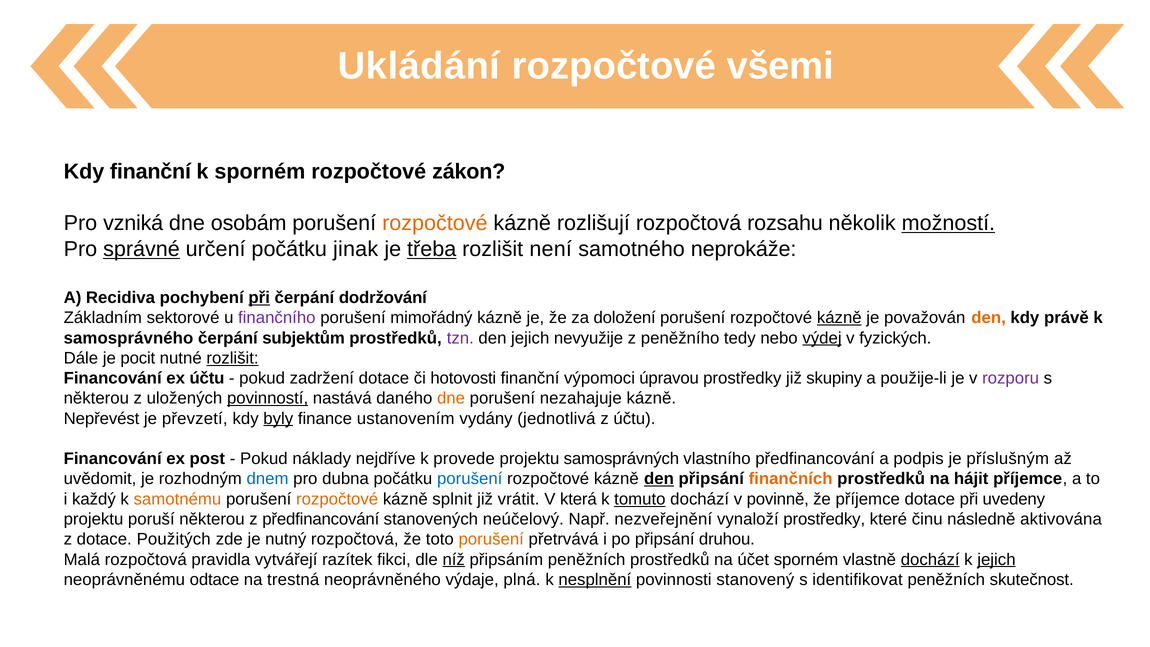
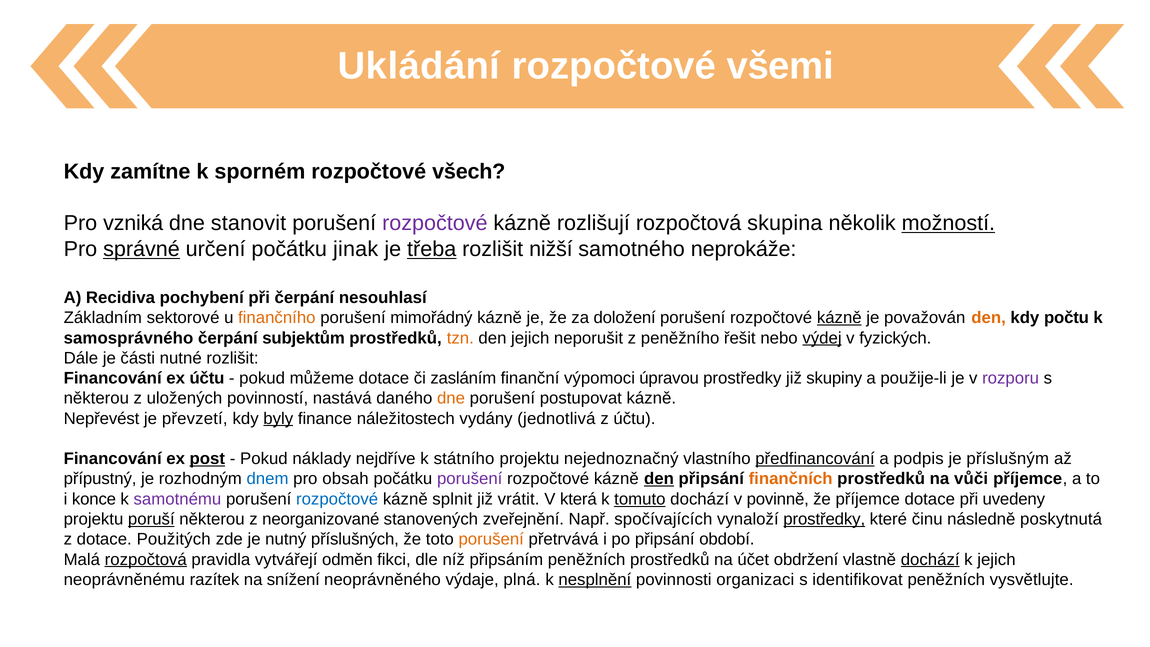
Kdy finanční: finanční -> zamítne (150, 171)
zákon: zákon -> všech (469, 171)
osobám: osobám -> stanovit (249, 223)
rozpočtové colour: orange -> purple (435, 223)
rozsahu: rozsahu -> skupina (785, 223)
není: není -> nižší (551, 249)
při underline: present -> none (259, 298)
dodržování: dodržování -> nesouhlasí (383, 298)
finančního colour: purple -> orange (277, 318)
právě: právě -> počtu (1066, 318)
tzn colour: purple -> orange (460, 338)
nevyužije: nevyužije -> neporušit (589, 338)
tedy: tedy -> řešit (740, 338)
pocit: pocit -> části (138, 358)
rozlišit underline: present -> none (233, 358)
zadržení: zadržení -> můžeme (322, 378)
hotovosti: hotovosti -> zasláním (463, 378)
povinností underline: present -> none (268, 398)
nezahajuje: nezahajuje -> postupovat (581, 398)
ustanovením: ustanovením -> náležitostech (406, 418)
post underline: none -> present (207, 459)
provede: provede -> státního (464, 459)
samosprávných: samosprávných -> nejednoznačný (621, 459)
předfinancování underline: none -> present (815, 459)
uvědomit: uvědomit -> přípustný (100, 479)
dubna: dubna -> obsah (345, 479)
porušení colour: blue -> purple (470, 479)
hájit: hájit -> vůči (971, 479)
každý: každý -> konce (94, 499)
samotnému colour: orange -> purple (177, 499)
rozpočtové colour: orange -> blue (337, 499)
poruší underline: none -> present (151, 519)
z předfinancování: předfinancování -> neorganizované (321, 519)
neúčelový: neúčelový -> zveřejnění (523, 519)
nezveřejnění: nezveřejnění -> spočívajících (663, 519)
prostředky underline: none -> present (824, 519)
aktivována: aktivována -> poskytnutá (1061, 519)
nutný rozpočtová: rozpočtová -> příslušných (355, 539)
druhou: druhou -> období (727, 539)
rozpočtová underline: none -> present (146, 559)
razítek: razítek -> odměn (347, 559)
níž underline: present -> none (454, 559)
účet sporném: sporném -> obdržení (806, 559)
jejich underline: present -> none (996, 559)
odtace: odtace -> razítek (215, 580)
trestná: trestná -> snížení (293, 580)
stanovený: stanovený -> organizaci (755, 580)
skutečnost: skutečnost -> vysvětlujte (1032, 580)
